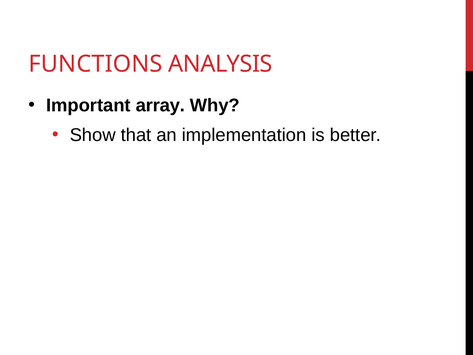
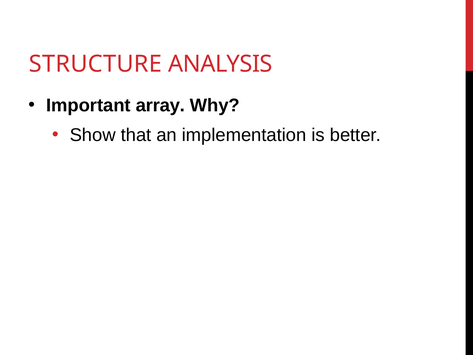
FUNCTIONS: FUNCTIONS -> STRUCTURE (95, 64)
